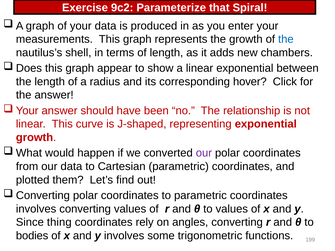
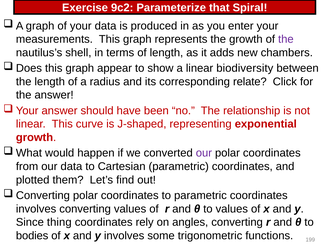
the colour: blue -> purple (286, 39)
linear exponential: exponential -> biodiversity (245, 68)
hover: hover -> relate (250, 82)
